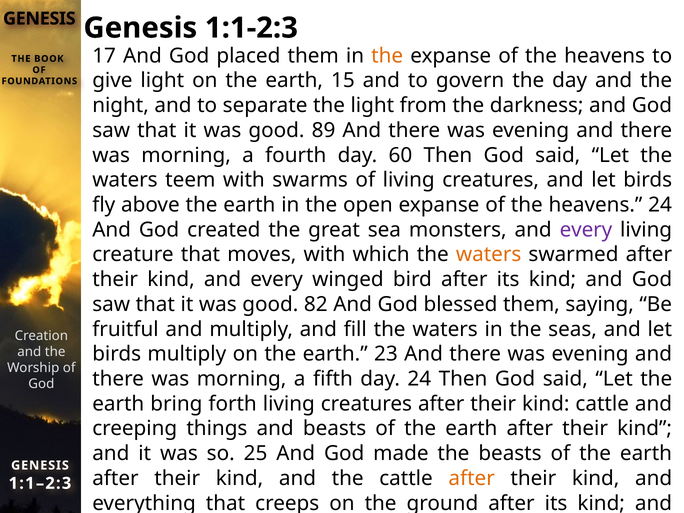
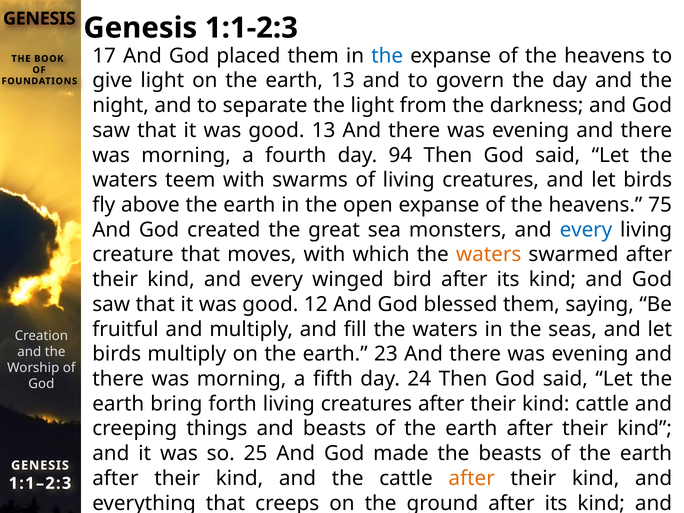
the colour: orange -> blue (387, 56)
earth 15: 15 -> 13 (343, 81)
good 89: 89 -> 13 (324, 130)
60: 60 -> 94 (400, 155)
heavens 24: 24 -> 75 (660, 205)
every colour: purple -> blue (586, 230)
82: 82 -> 12 (316, 304)
